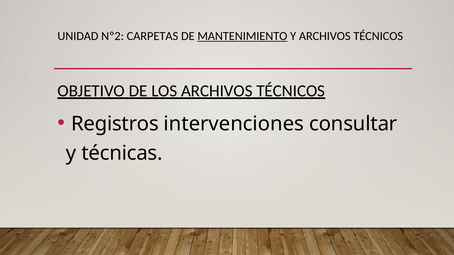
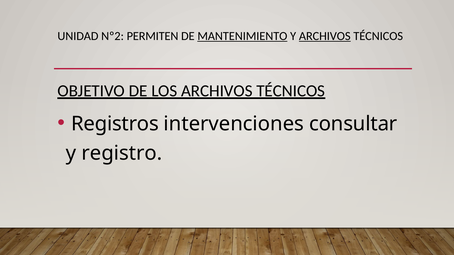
CARPETAS: CARPETAS -> PERMITEN (153, 36)
ARCHIVOS underline: none -> present (325, 36)
técnicas: técnicas -> registro (122, 153)
